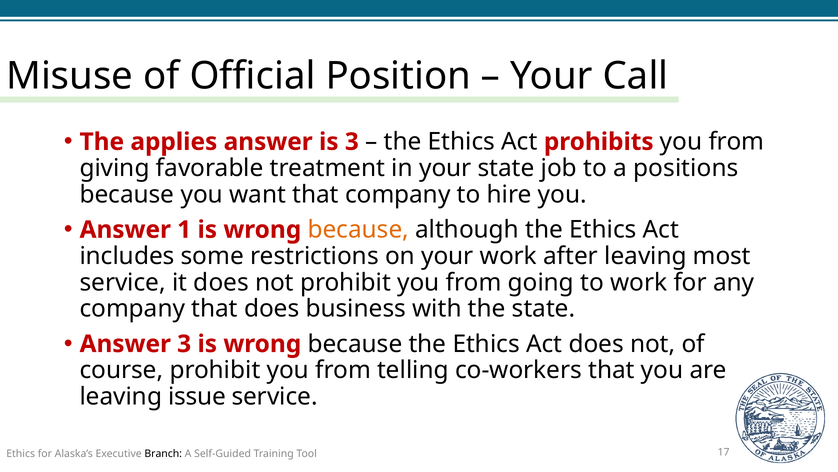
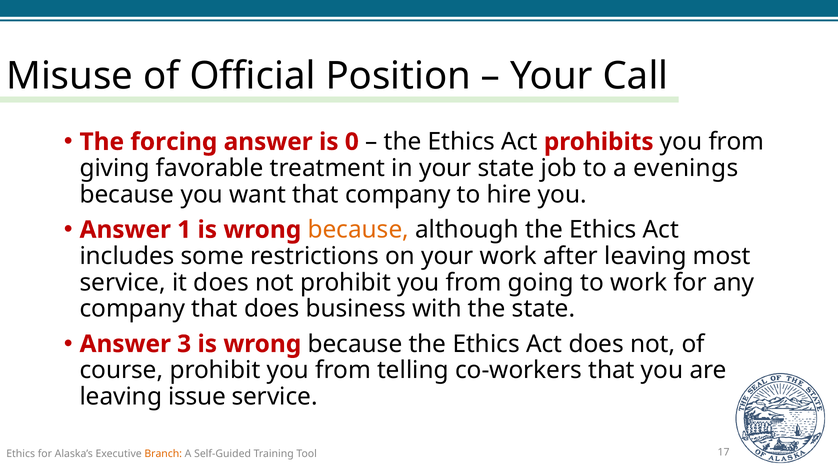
applies: applies -> forcing (174, 142)
is 3: 3 -> 0 (352, 142)
positions: positions -> evenings (686, 168)
Branch colour: black -> orange (163, 453)
